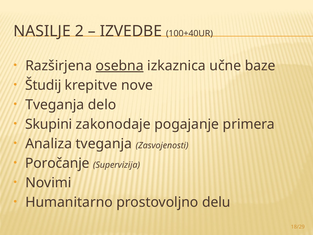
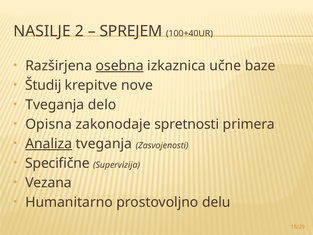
IZVEDBE: IZVEDBE -> SPREJEM (131, 31)
Skupini: Skupini -> Opisna (49, 124)
pogajanje: pogajanje -> spretnosti (187, 124)
Analiza underline: none -> present (49, 144)
Poročanje: Poročanje -> Specifične (57, 163)
Novimi: Novimi -> Vezana (48, 183)
